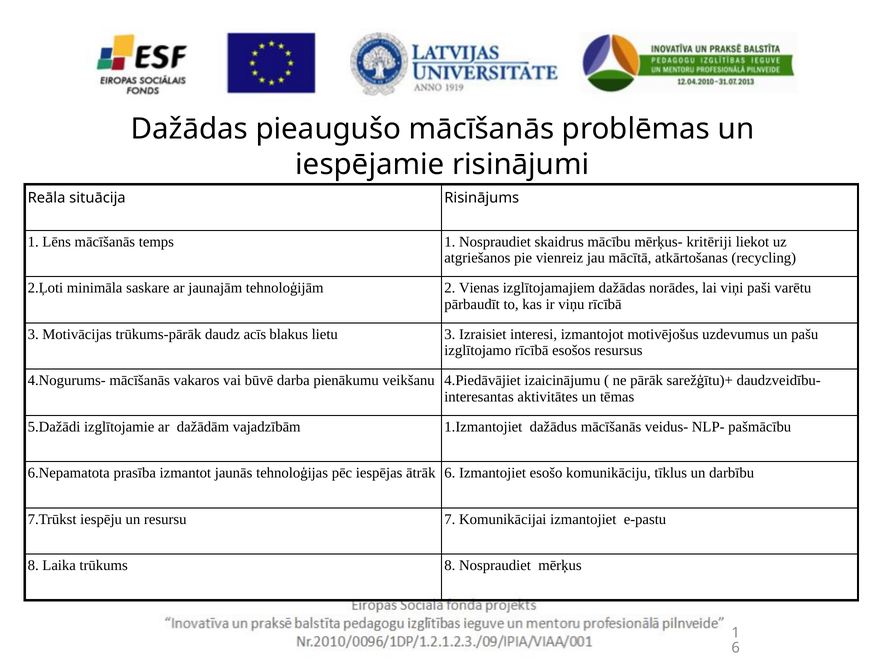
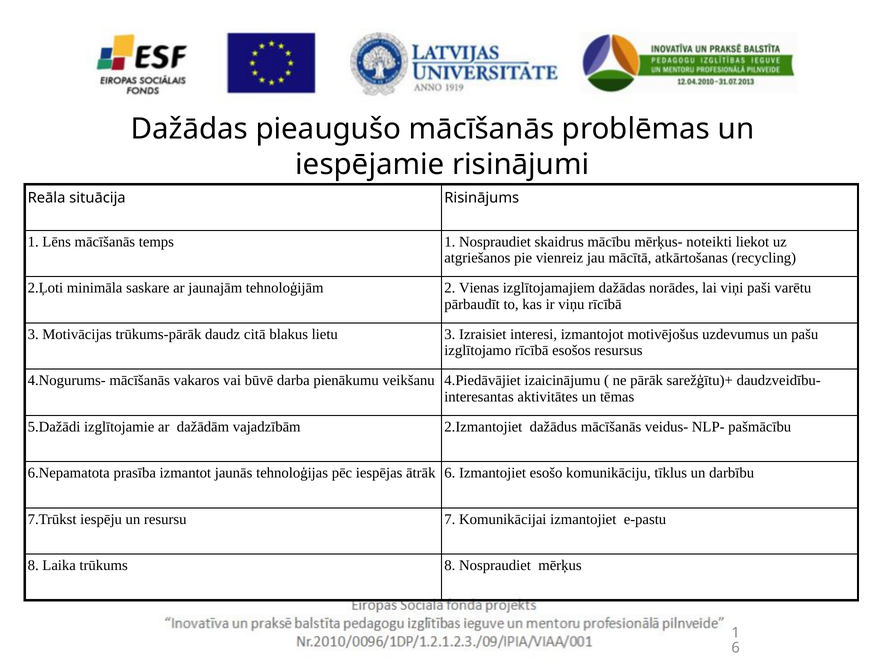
kritēriji: kritēriji -> noteikti (709, 242)
acīs: acīs -> citā (255, 334)
1.Izmantojiet: 1.Izmantojiet -> 2.Izmantojiet (483, 427)
